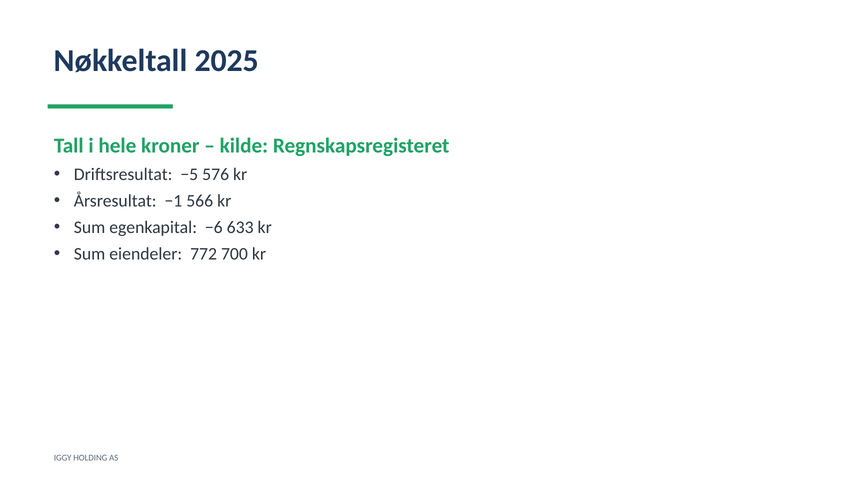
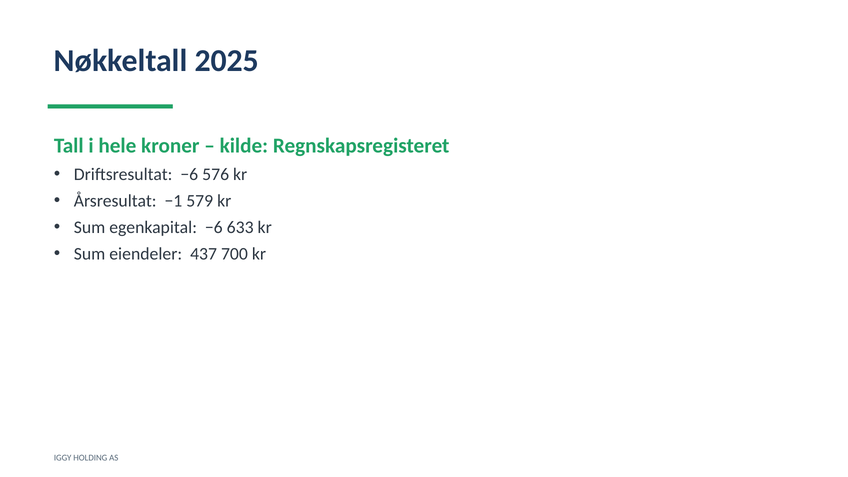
Driftsresultat −5: −5 -> −6 (189, 174)
566: 566 -> 579 (200, 201)
772: 772 -> 437 (204, 254)
